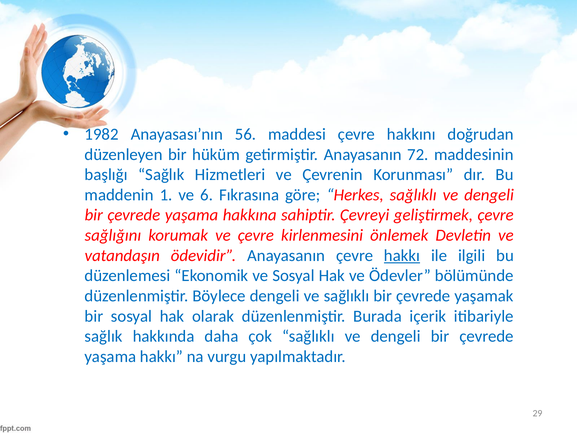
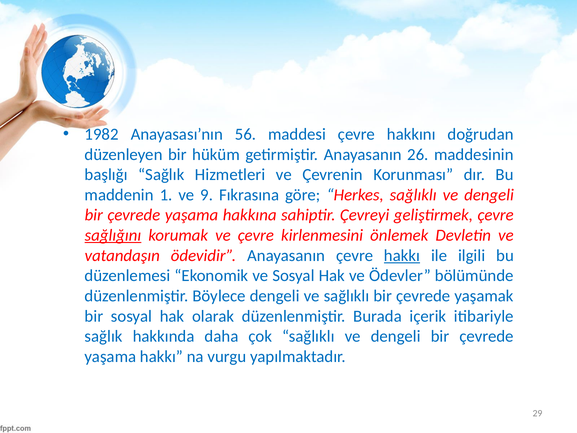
72: 72 -> 26 (418, 154)
6: 6 -> 9 (207, 195)
sağlığını underline: none -> present (113, 235)
